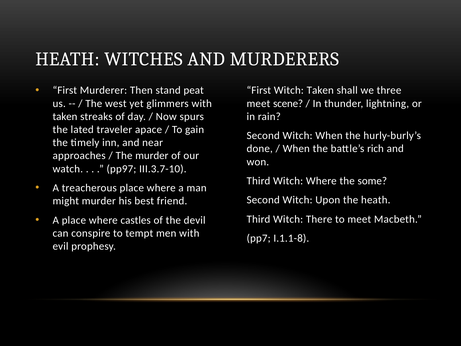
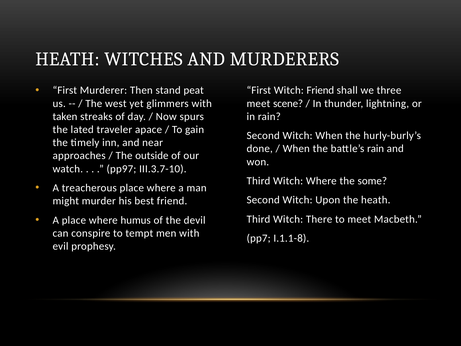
Witch Taken: Taken -> Friend (320, 90)
battle’s rich: rich -> rain (376, 149)
The murder: murder -> outside (152, 156)
castles: castles -> humus (136, 220)
